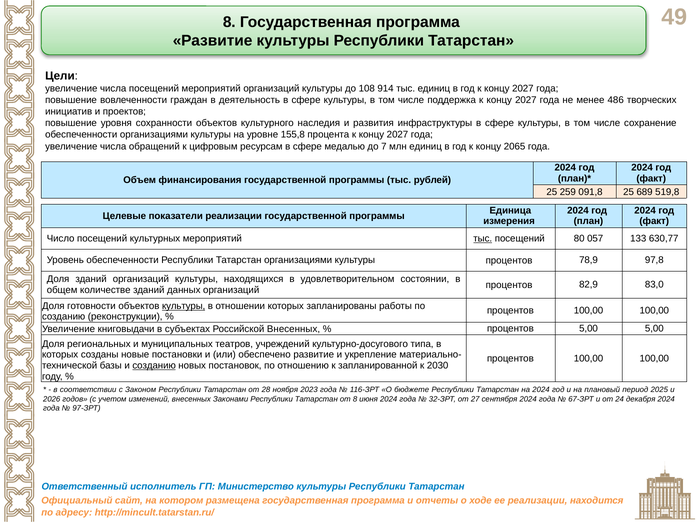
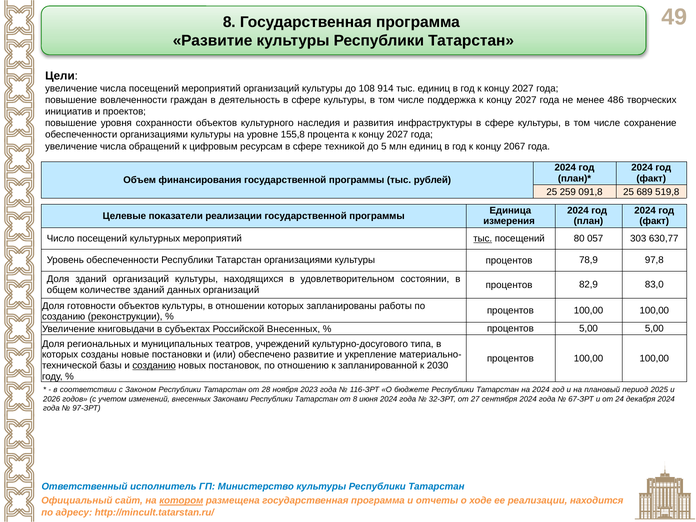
медалью: медалью -> техникой (345, 146)
7: 7 -> 5 (384, 146)
2065: 2065 -> 2067 (515, 146)
133: 133 -> 303 (638, 238)
культуры underline: present -> none (184, 306)
котором underline: none -> present (181, 501)
